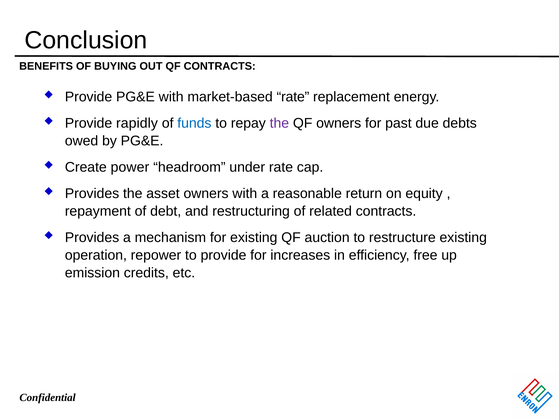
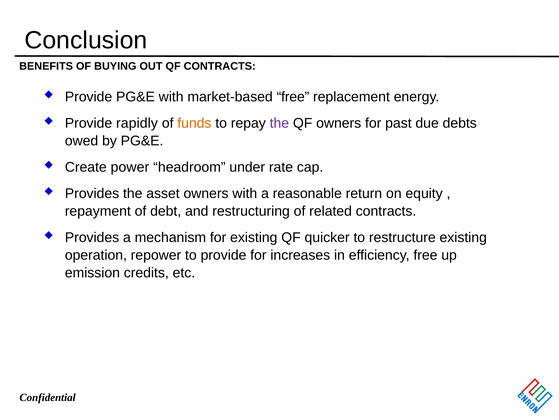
market-based rate: rate -> free (293, 97)
funds colour: blue -> orange (194, 123)
auction: auction -> quicker (327, 237)
